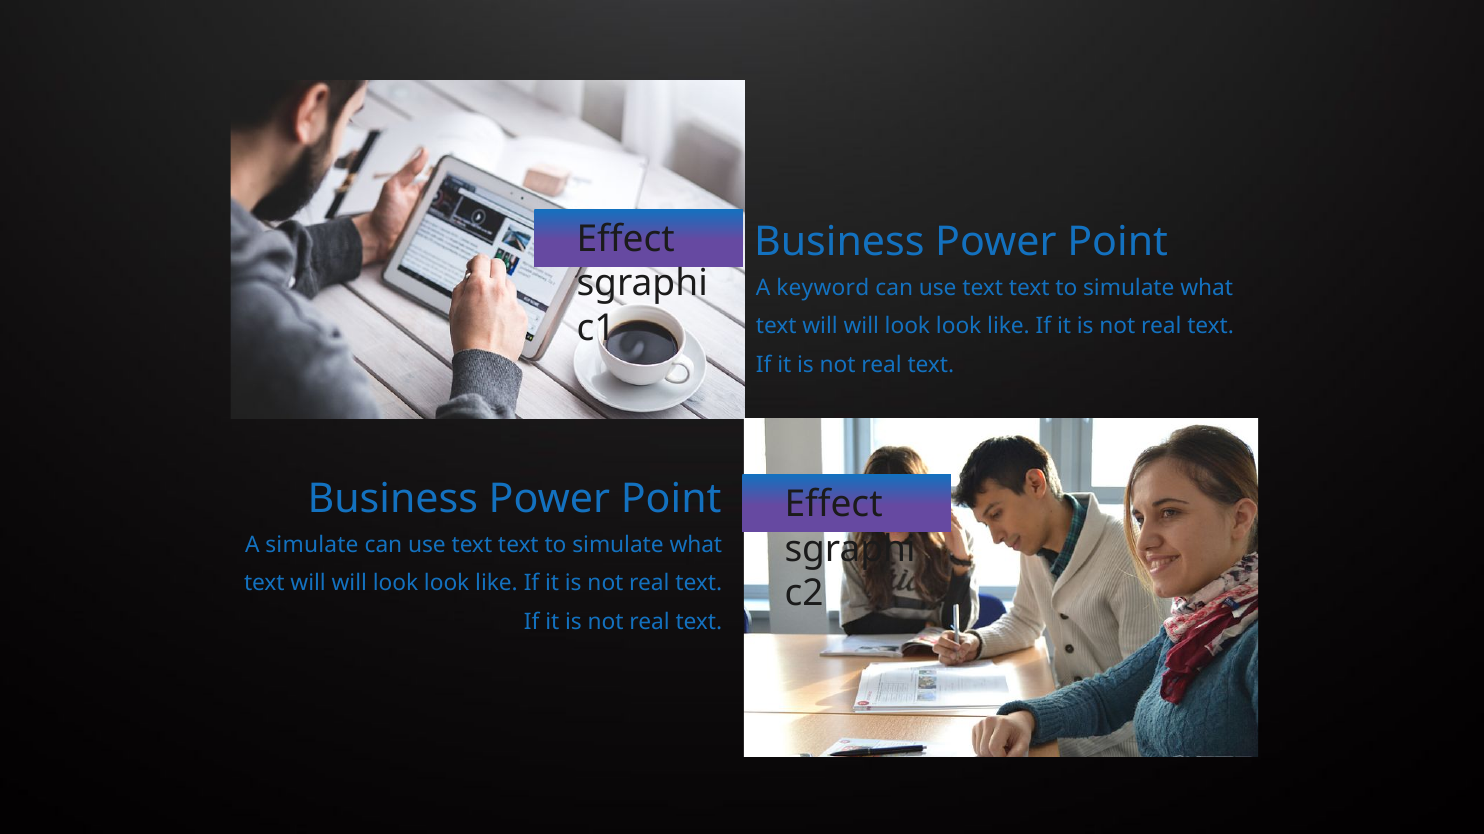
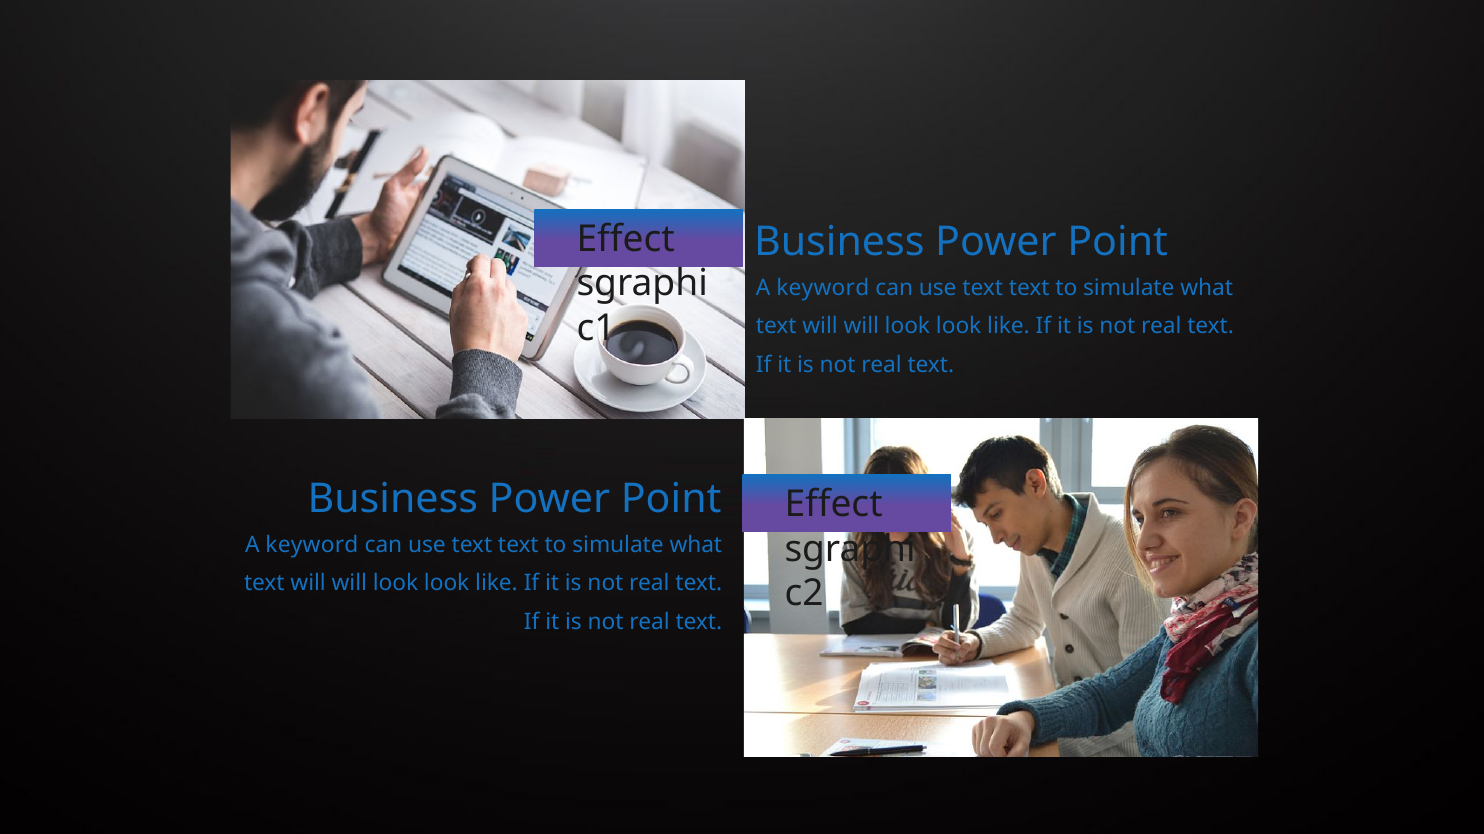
simulate: simulate -> keyword (312, 545)
